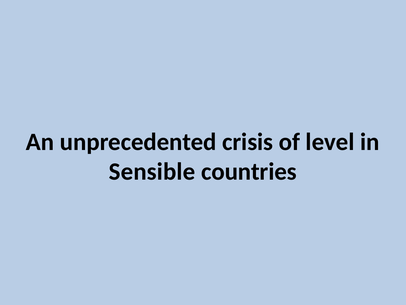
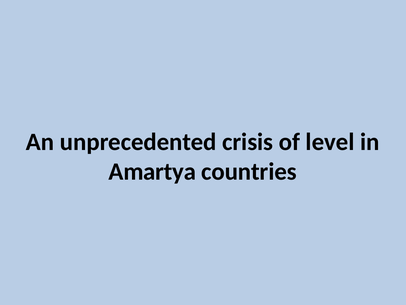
Sensible: Sensible -> Amartya (152, 171)
